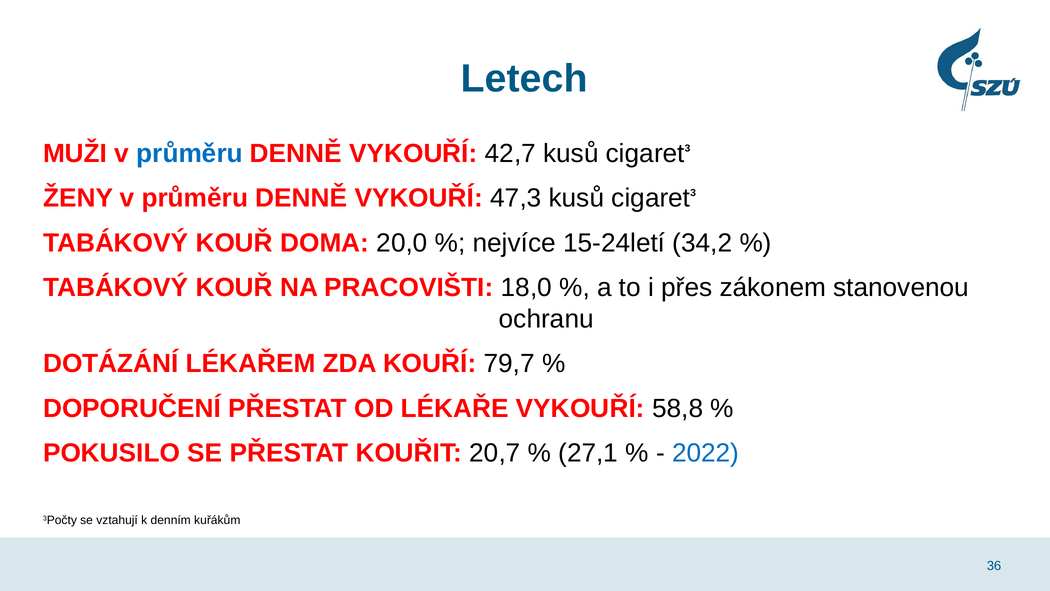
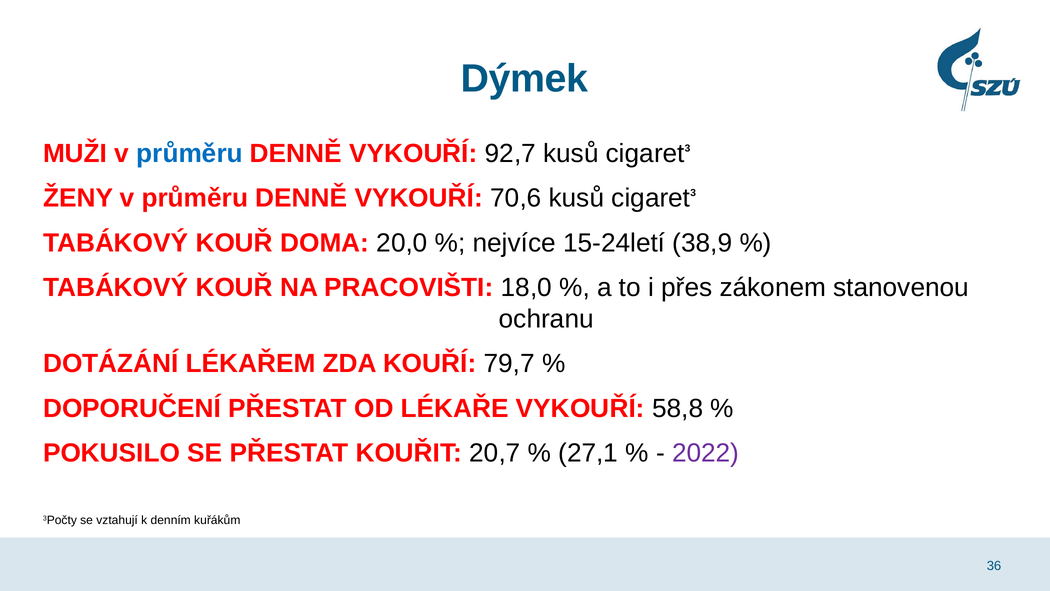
Letech: Letech -> Dýmek (524, 79)
42,7: 42,7 -> 92,7 (510, 153)
47,3: 47,3 -> 70,6 (516, 198)
34,2: 34,2 -> 38,9 (702, 243)
2022 colour: blue -> purple (706, 453)
